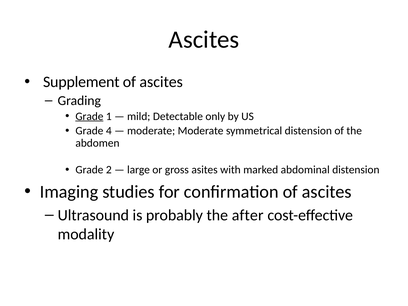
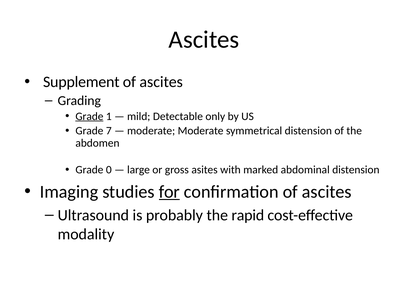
4: 4 -> 7 (109, 131)
2: 2 -> 0 (109, 170)
for underline: none -> present (169, 192)
after: after -> rapid (248, 215)
